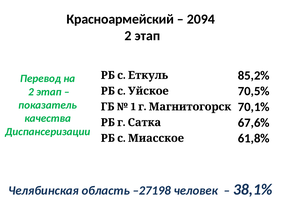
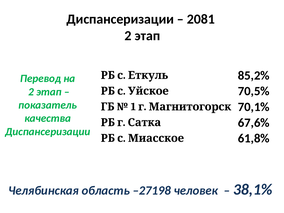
Красноармейский: Красноармейский -> Диспансеризации (120, 19)
2094: 2094 -> 2081 (201, 19)
